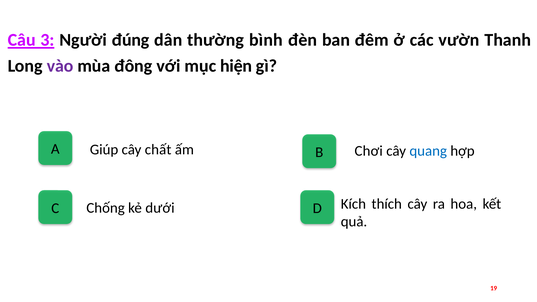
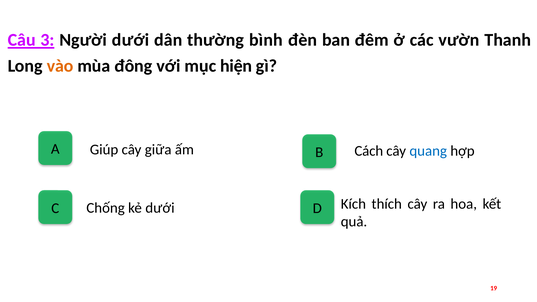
Người đúng: đúng -> dưới (131, 40)
vào colour: purple -> orange (60, 66)
chất: chất -> giữa (158, 150)
Chơi: Chơi -> Cách (369, 151)
